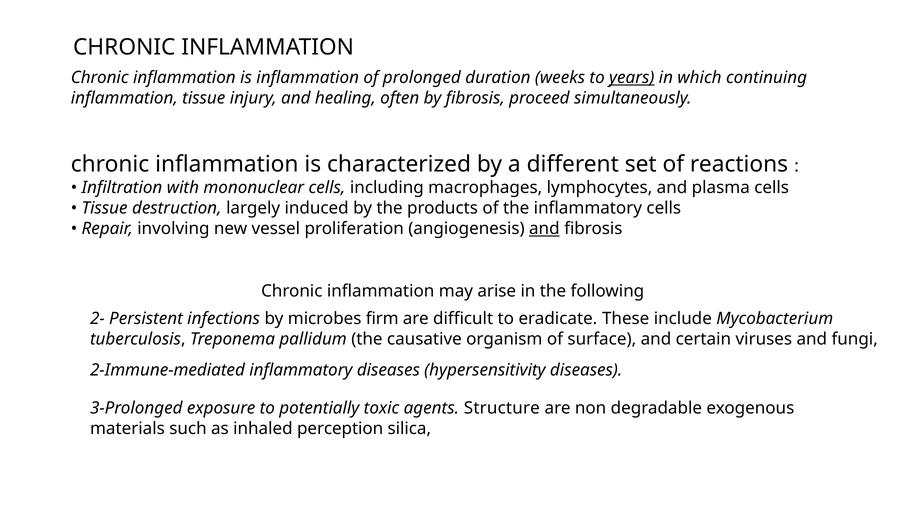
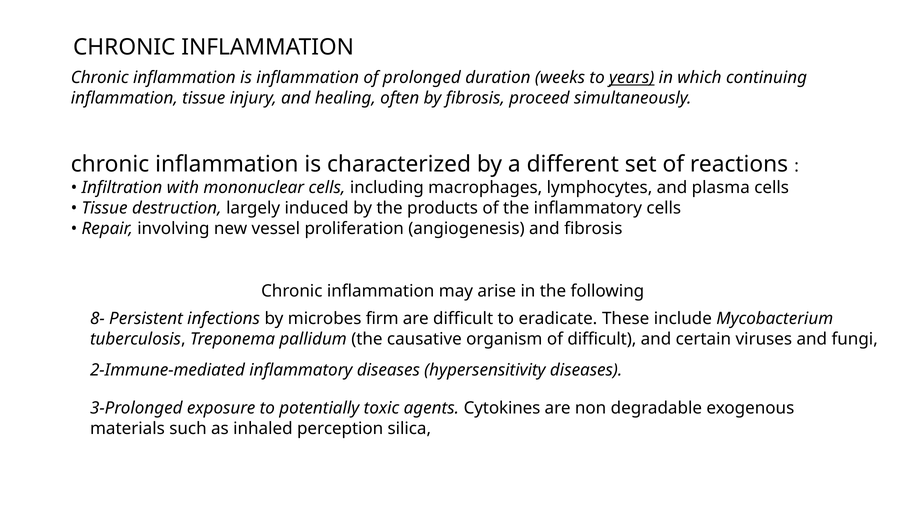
and underline: present -> none (544, 229)
2-: 2- -> 8- (97, 319)
of surface: surface -> difficult (602, 339)
Structure: Structure -> Cytokines (502, 408)
